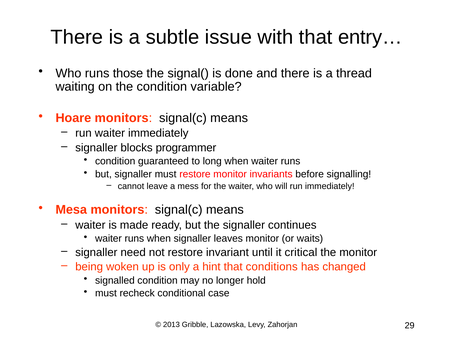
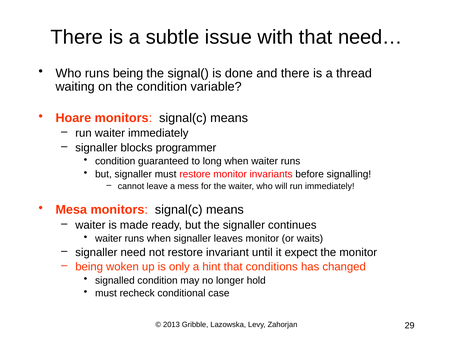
entry…: entry… -> need… (370, 37)
runs those: those -> being (128, 73)
critical: critical -> expect (301, 252)
